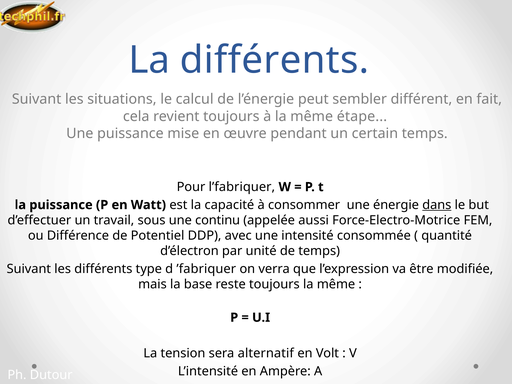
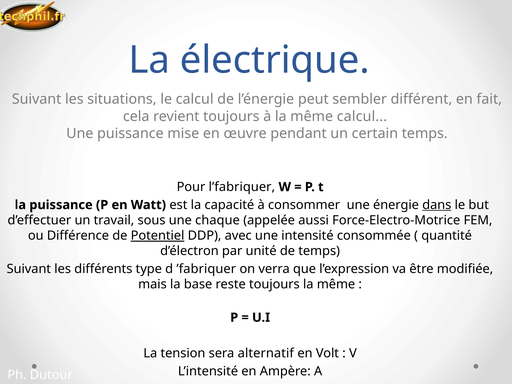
La différents: différents -> électrique (275, 60)
même étape: étape -> calcul (362, 116)
continu: continu -> chaque (217, 220)
Potentiel underline: none -> present (158, 236)
